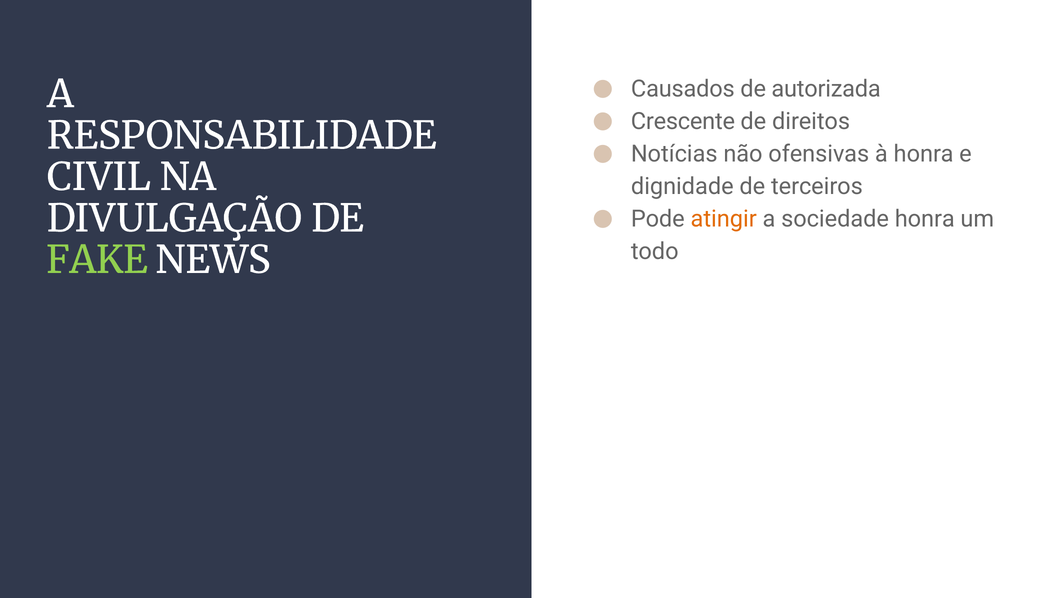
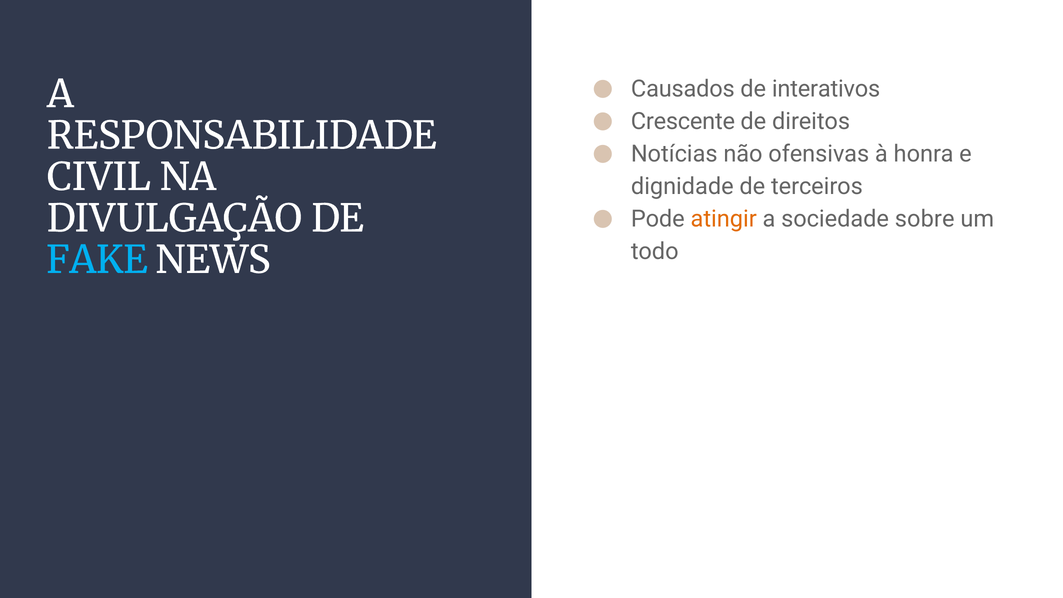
autorizada: autorizada -> interativos (826, 89)
sociedade honra: honra -> sobre (925, 219)
FAKE colour: light green -> light blue (97, 260)
